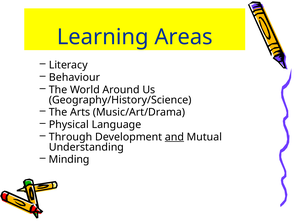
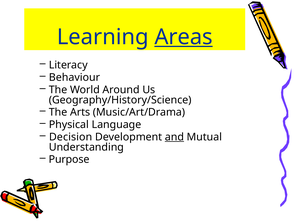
Areas underline: none -> present (184, 37)
Through: Through -> Decision (71, 137)
Minding: Minding -> Purpose (69, 159)
